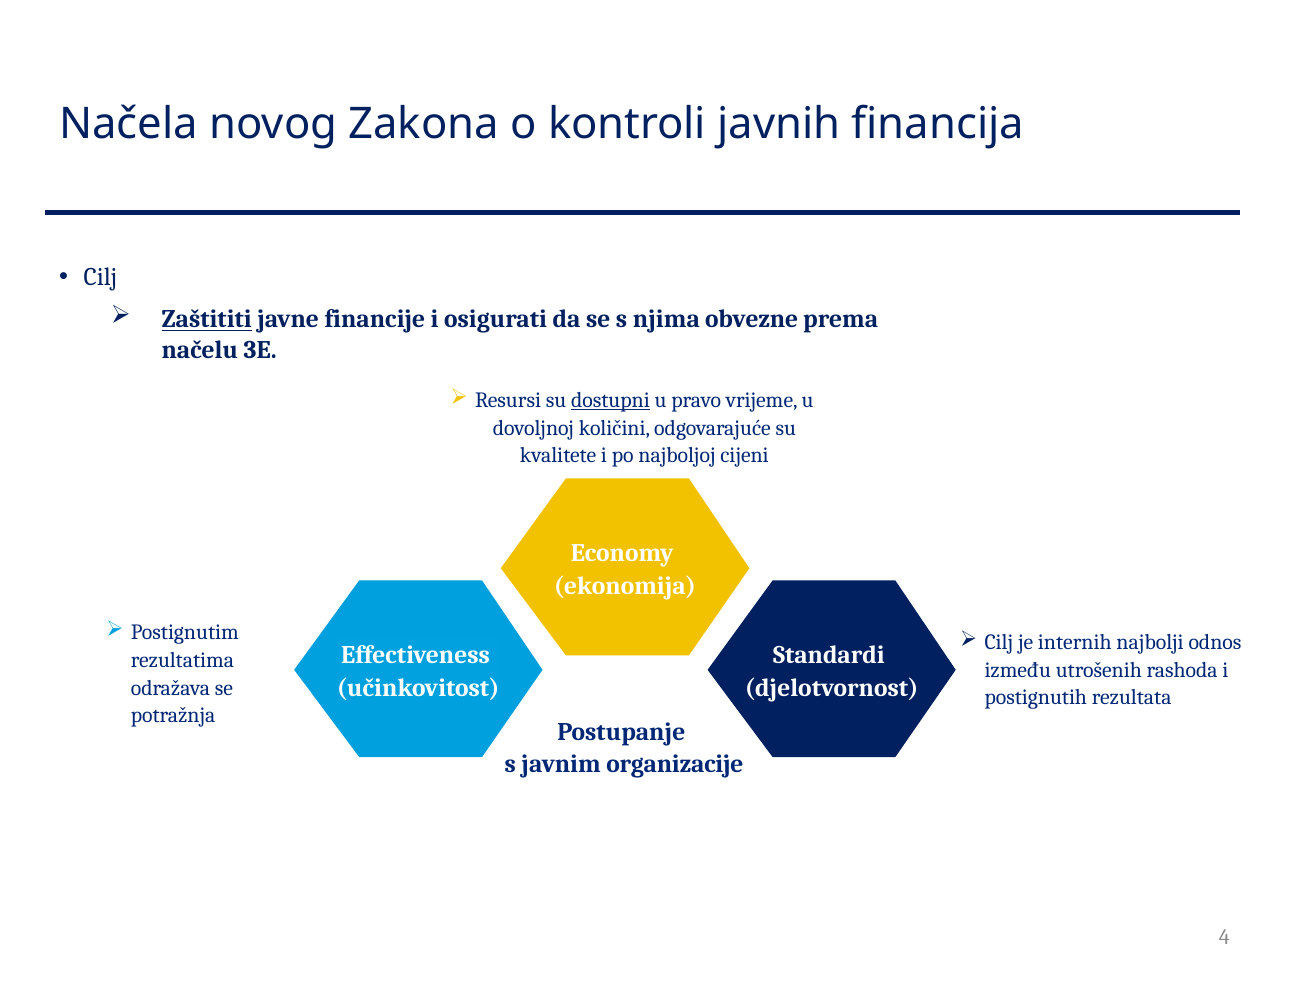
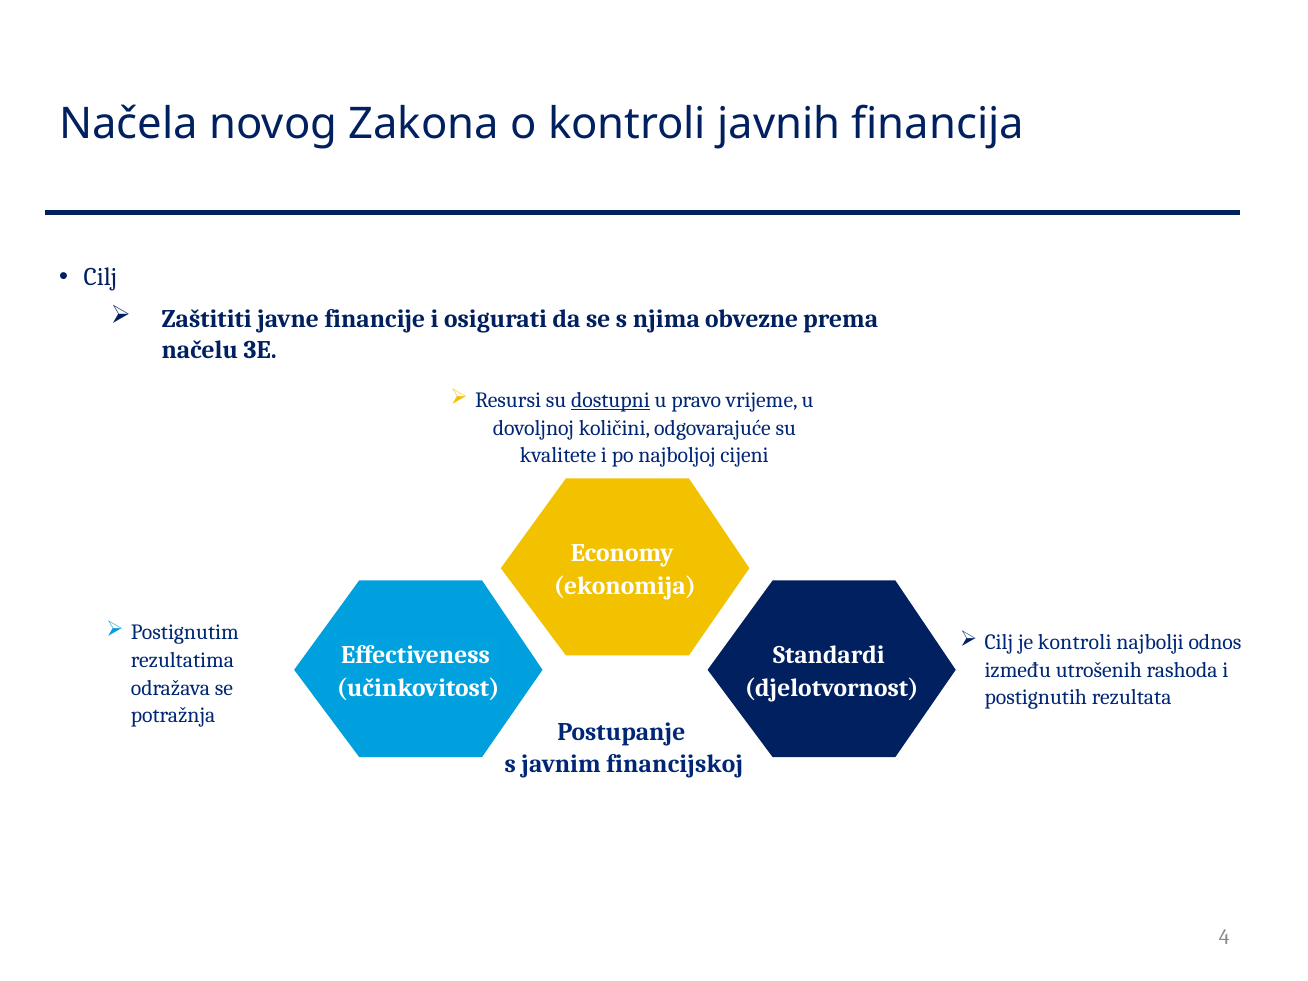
Zaštititi underline: present -> none (207, 320)
je internih: internih -> kontroli (1075, 642)
organizacije: organizacije -> financijskoj (675, 764)
